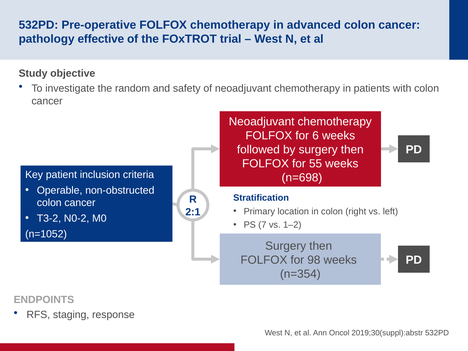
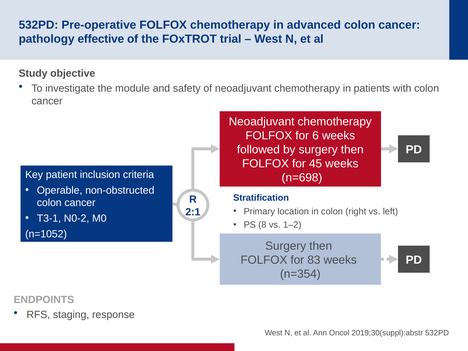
random: random -> module (132, 89)
55: 55 -> 45 (316, 164)
T3-2: T3-2 -> T3-1 (49, 218)
7: 7 -> 8 (262, 225)
98: 98 -> 83 (314, 260)
